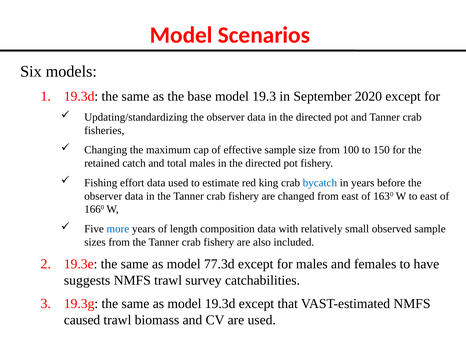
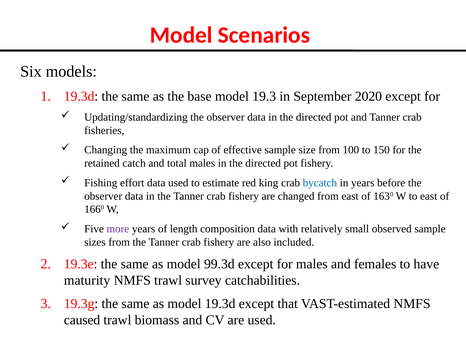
more colour: blue -> purple (118, 229)
77.3d: 77.3d -> 99.3d (219, 264)
suggests: suggests -> maturity (87, 280)
